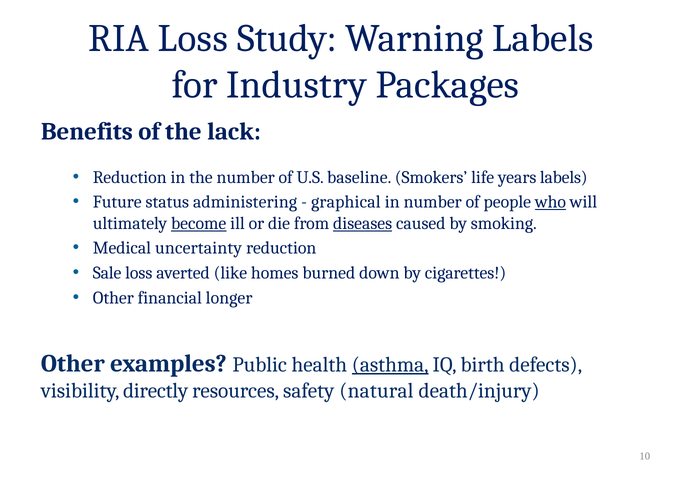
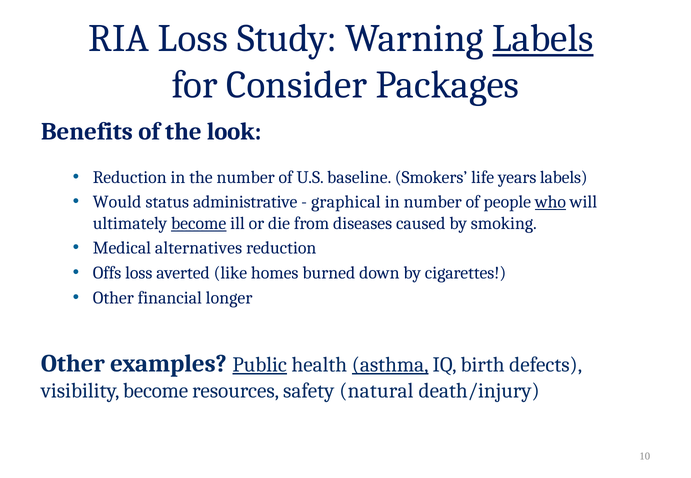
Labels underline: none -> present (543, 38)
Industry: Industry -> Consider (297, 85)
lack: lack -> look (234, 131)
Future: Future -> Would (117, 202)
administering: administering -> administrative (245, 202)
diseases underline: present -> none (363, 223)
uncertainty: uncertainty -> alternatives (199, 248)
Sale: Sale -> Offs (107, 273)
Public underline: none -> present (260, 365)
visibility directly: directly -> become (156, 391)
